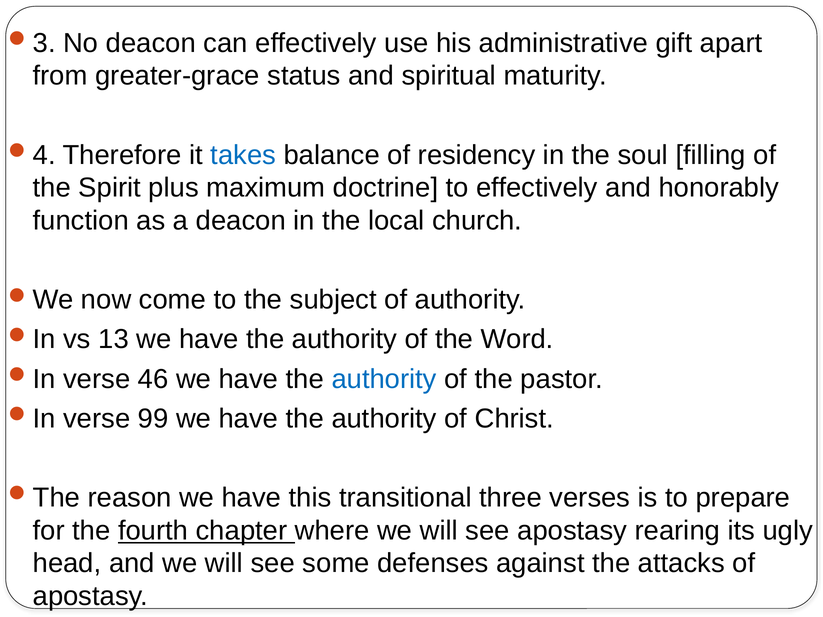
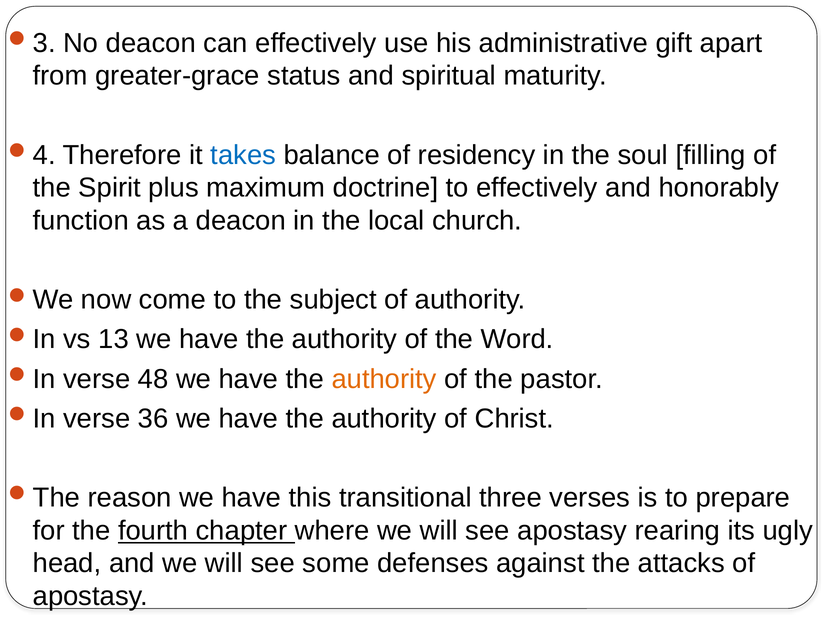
46: 46 -> 48 (153, 379)
authority colour: blue -> orange (384, 379)
99: 99 -> 36 (153, 419)
